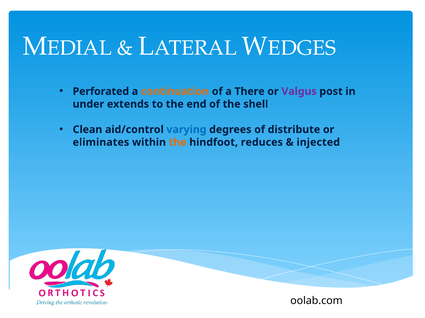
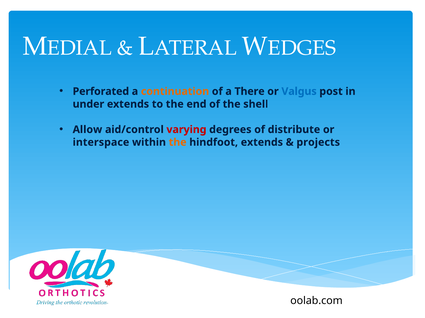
Valgus colour: purple -> blue (299, 92)
Clean: Clean -> Allow (87, 130)
varying colour: blue -> red (186, 130)
eliminates: eliminates -> interspace (101, 143)
hindfoot reduces: reduces -> extends (262, 143)
injected: injected -> projects (318, 143)
